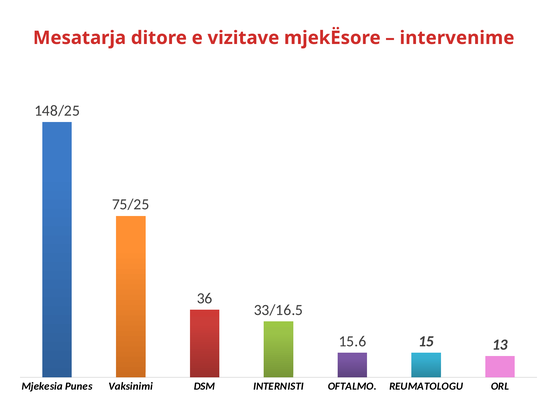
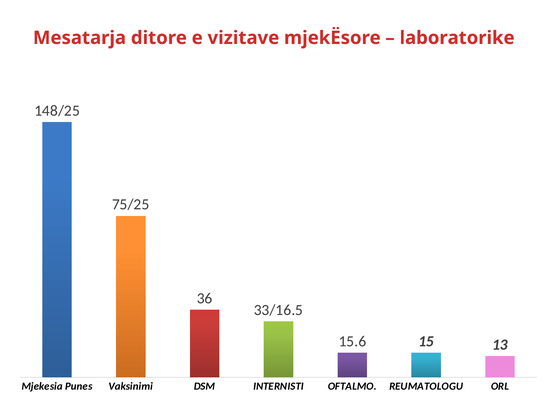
intervenime: intervenime -> laboratorike (457, 38)
